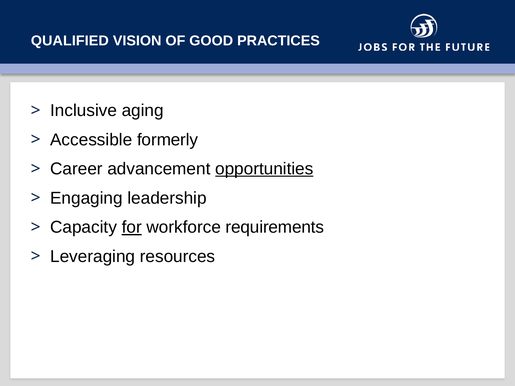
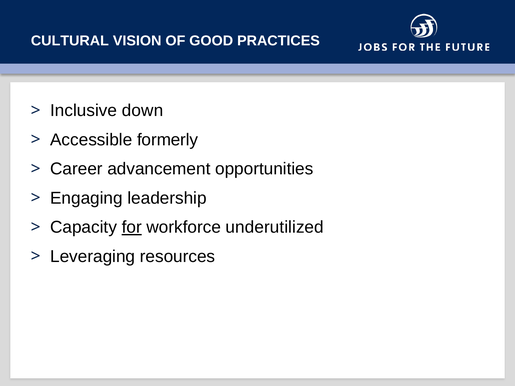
QUALIFIED: QUALIFIED -> CULTURAL (70, 41)
aging: aging -> down (143, 111)
opportunities underline: present -> none (264, 169)
requirements: requirements -> underutilized (275, 227)
